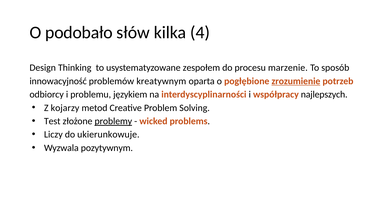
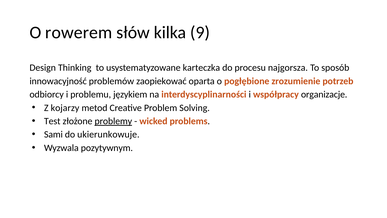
podobało: podobało -> rowerem (79, 33)
4: 4 -> 9 (200, 33)
zespołem: zespołem -> karteczka (201, 68)
marzenie: marzenie -> najgorsza (288, 68)
kreatywnym: kreatywnym -> zaopiekować (161, 81)
zrozumienie underline: present -> none (296, 81)
najlepszych: najlepszych -> organizacje (324, 94)
Liczy: Liczy -> Sami (53, 134)
